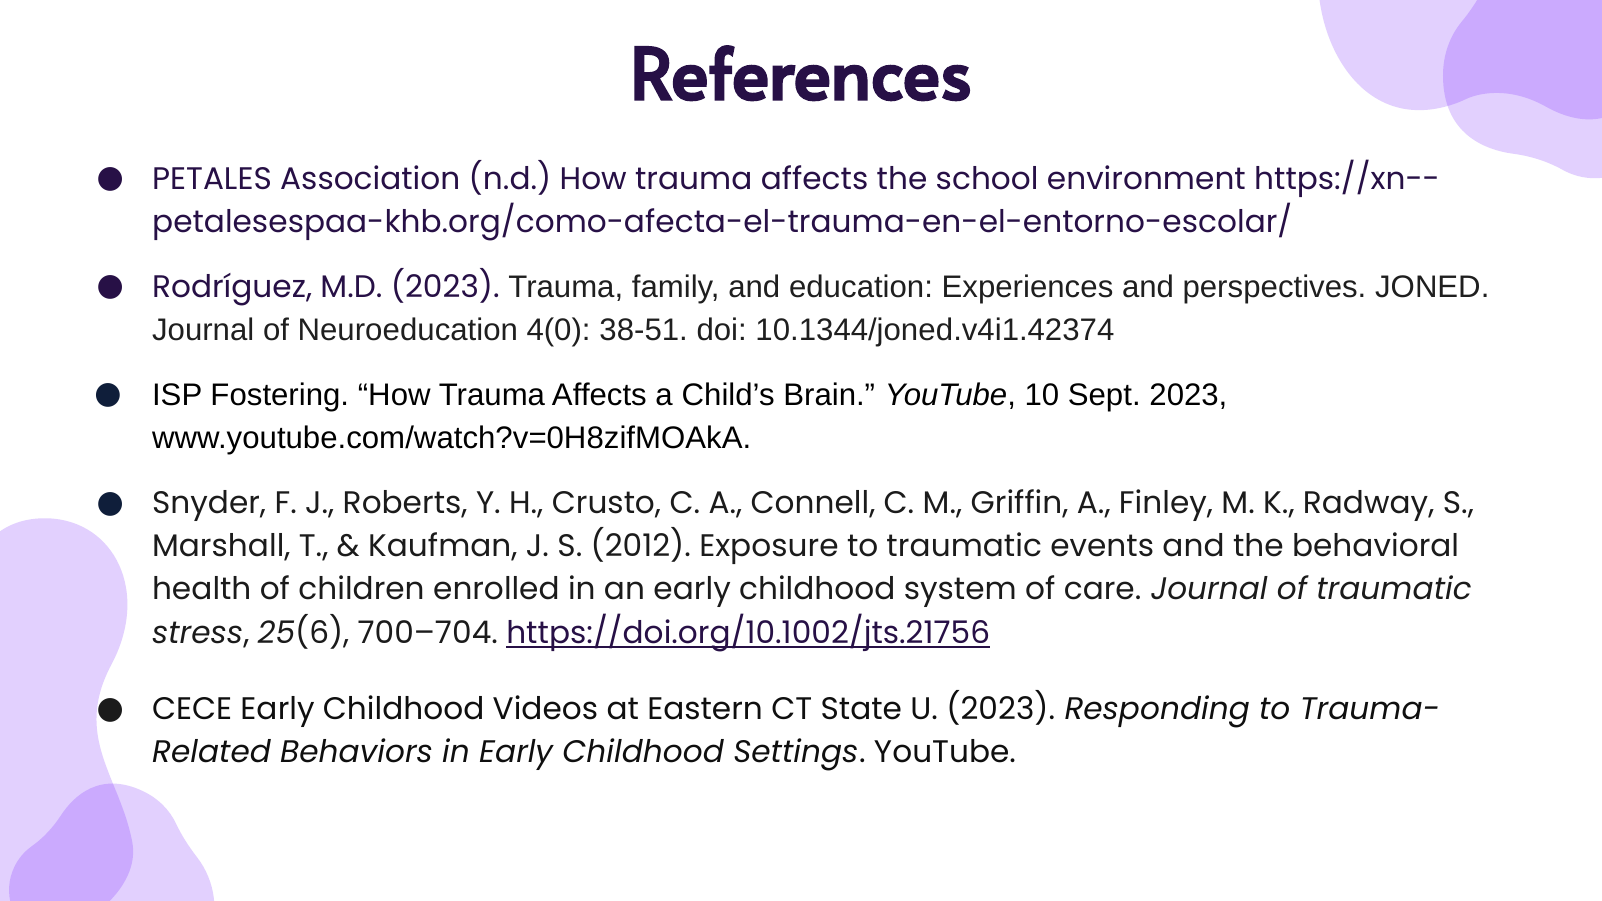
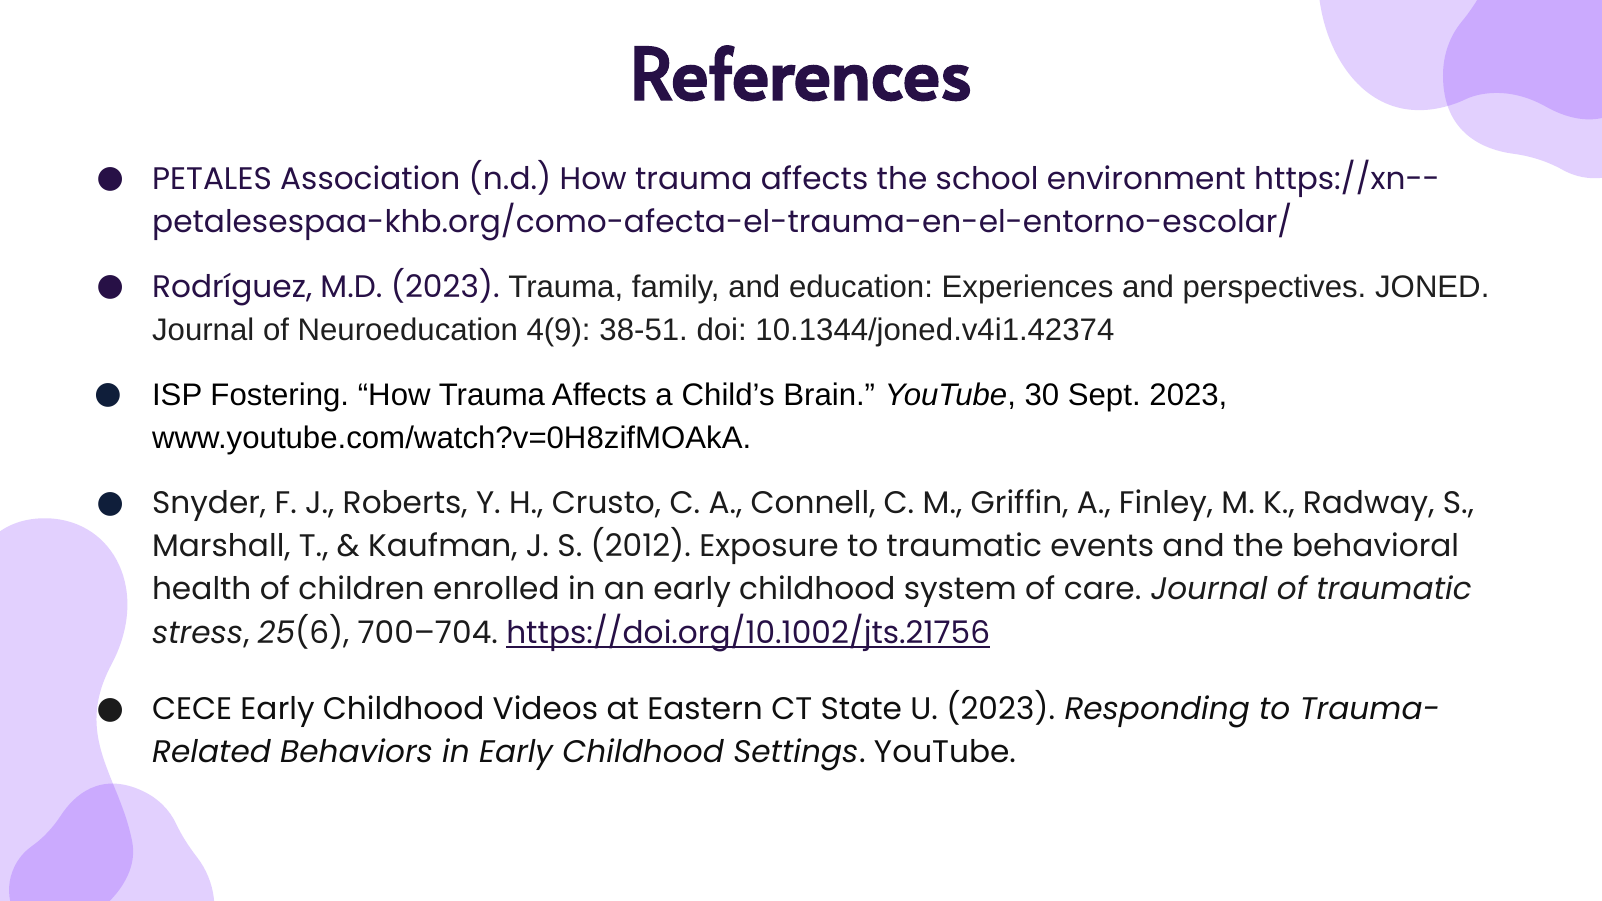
4(0: 4(0 -> 4(9 (559, 330)
10: 10 -> 30 (1042, 395)
